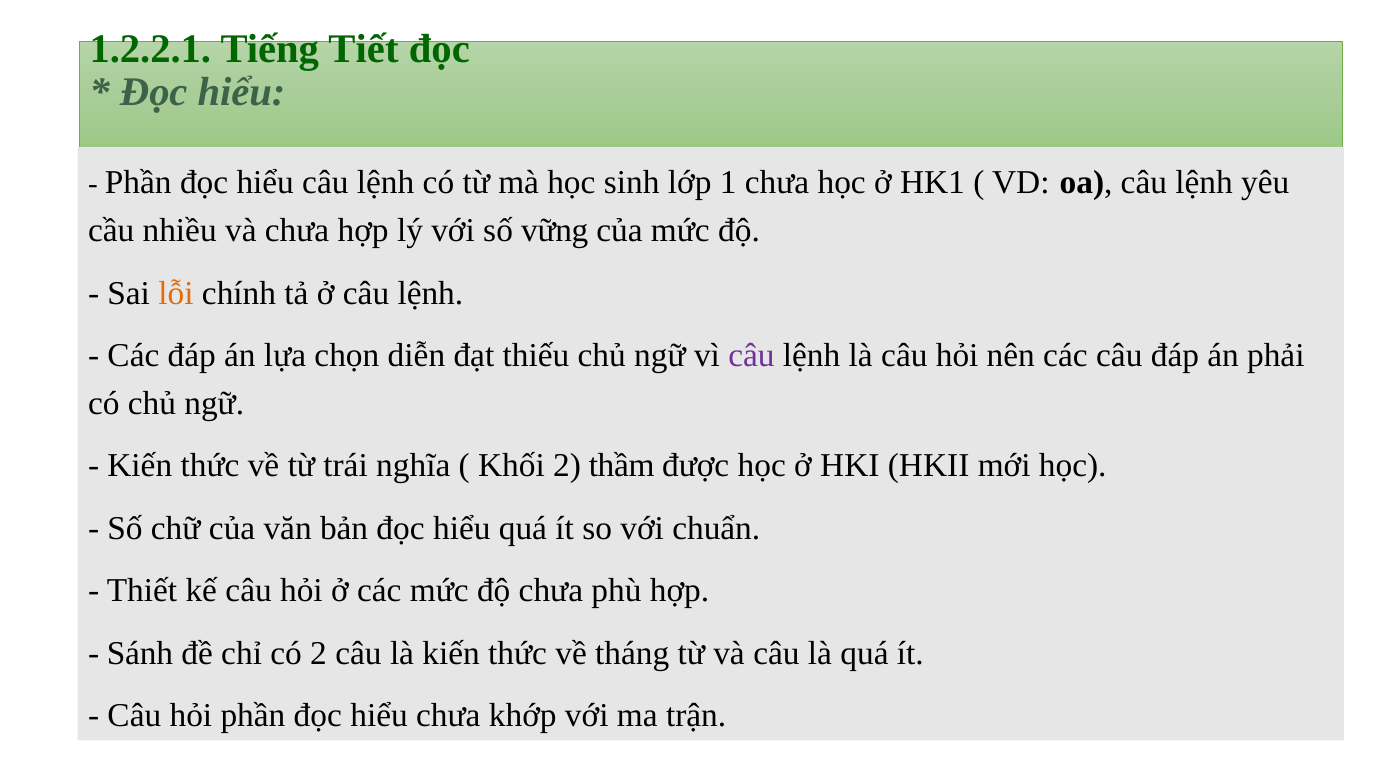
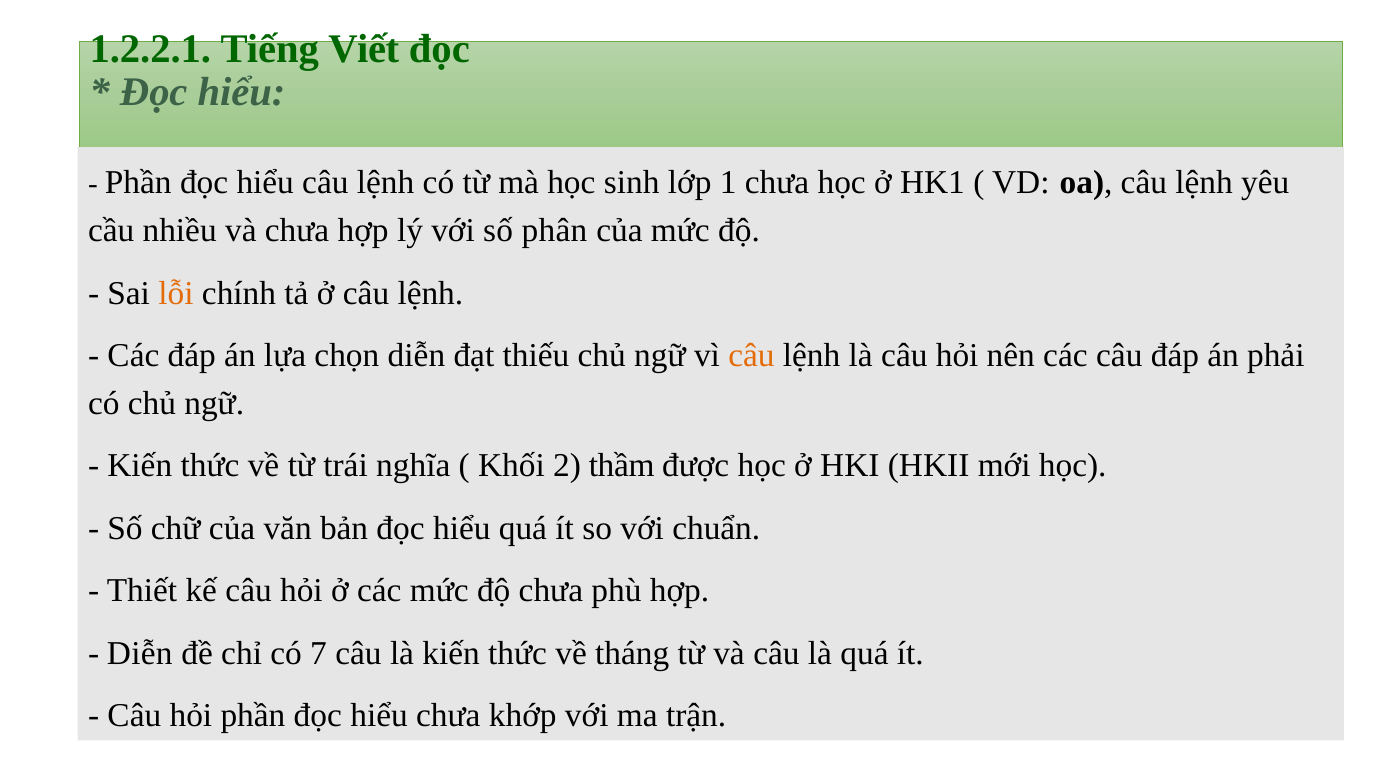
Tiết: Tiết -> Viết (364, 49)
vững: vững -> phân (554, 231)
câu colour: purple -> orange (751, 356)
Sánh: Sánh -> Diễn (140, 654)
có 2: 2 -> 7 (319, 654)
